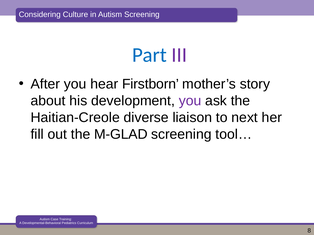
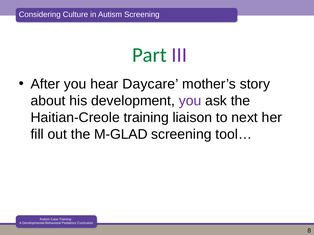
Part colour: blue -> green (149, 55)
Firstborn: Firstborn -> Daycare (150, 84)
Haitian-Creole diverse: diverse -> training (146, 118)
